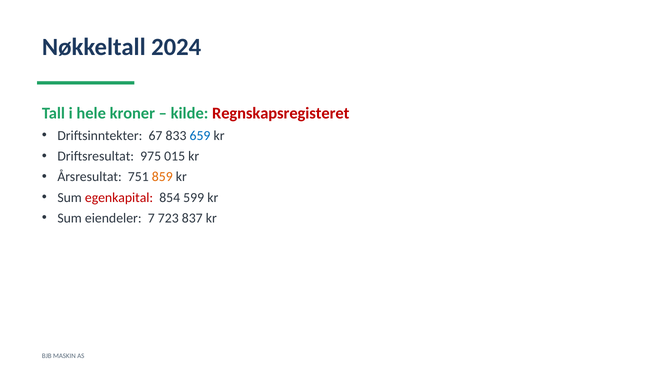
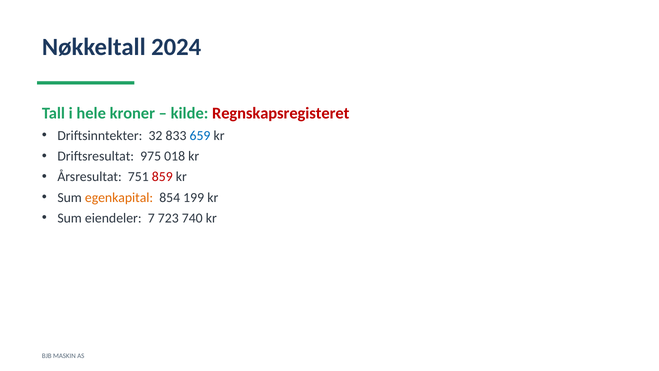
67: 67 -> 32 (155, 136)
015: 015 -> 018 (175, 156)
859 colour: orange -> red (162, 177)
egenkapital colour: red -> orange (119, 197)
599: 599 -> 199 (194, 197)
837: 837 -> 740 (192, 218)
